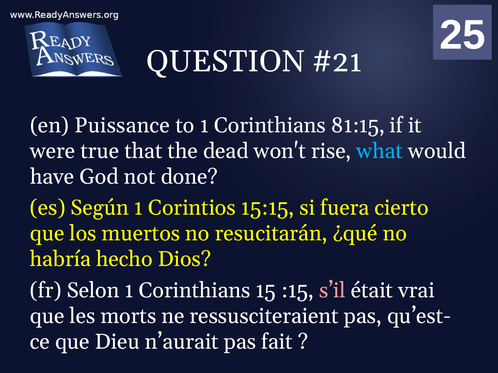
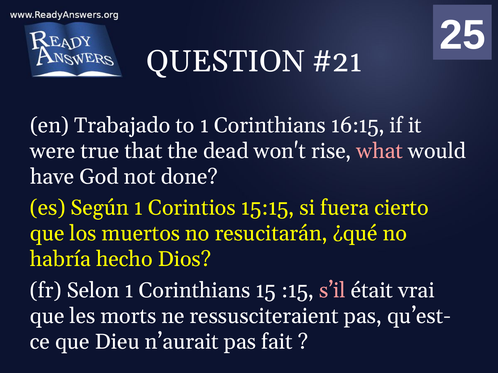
Puissance: Puissance -> Trabajado (122, 125)
81:15: 81:15 -> 16:15 (358, 125)
what colour: light blue -> pink (380, 151)
